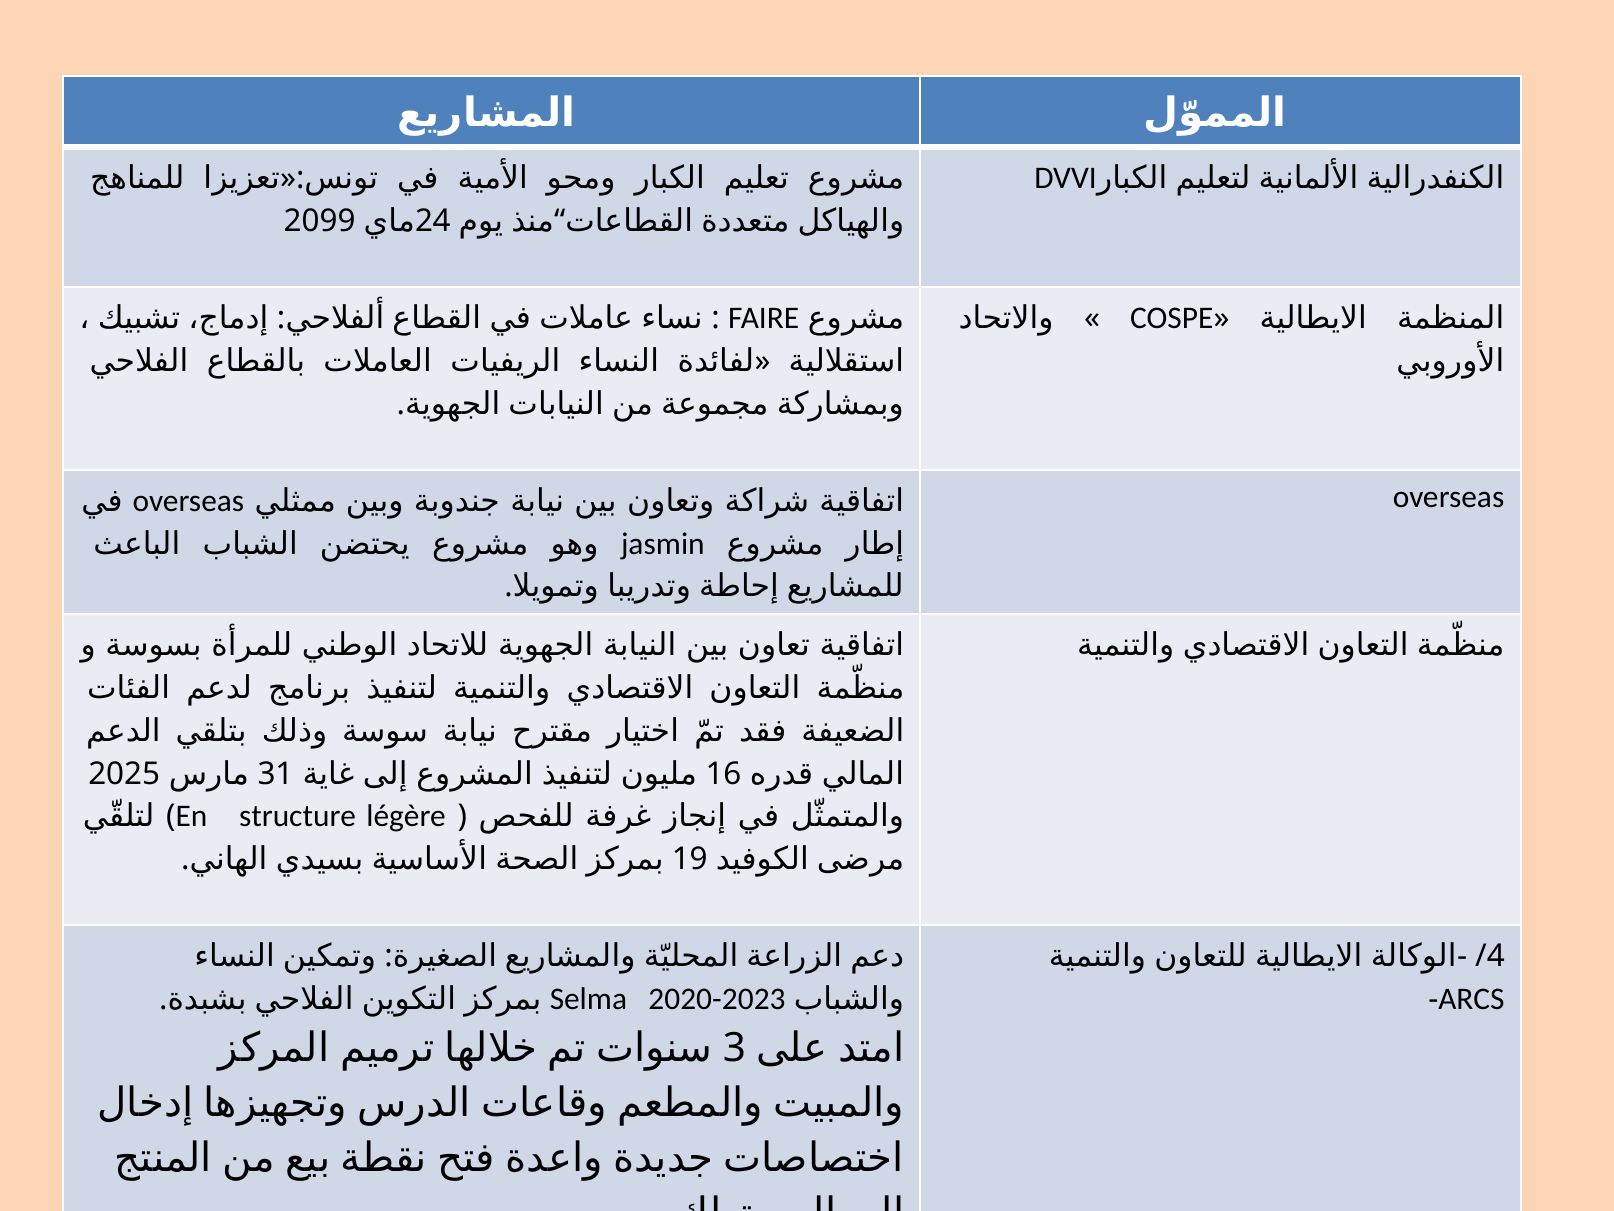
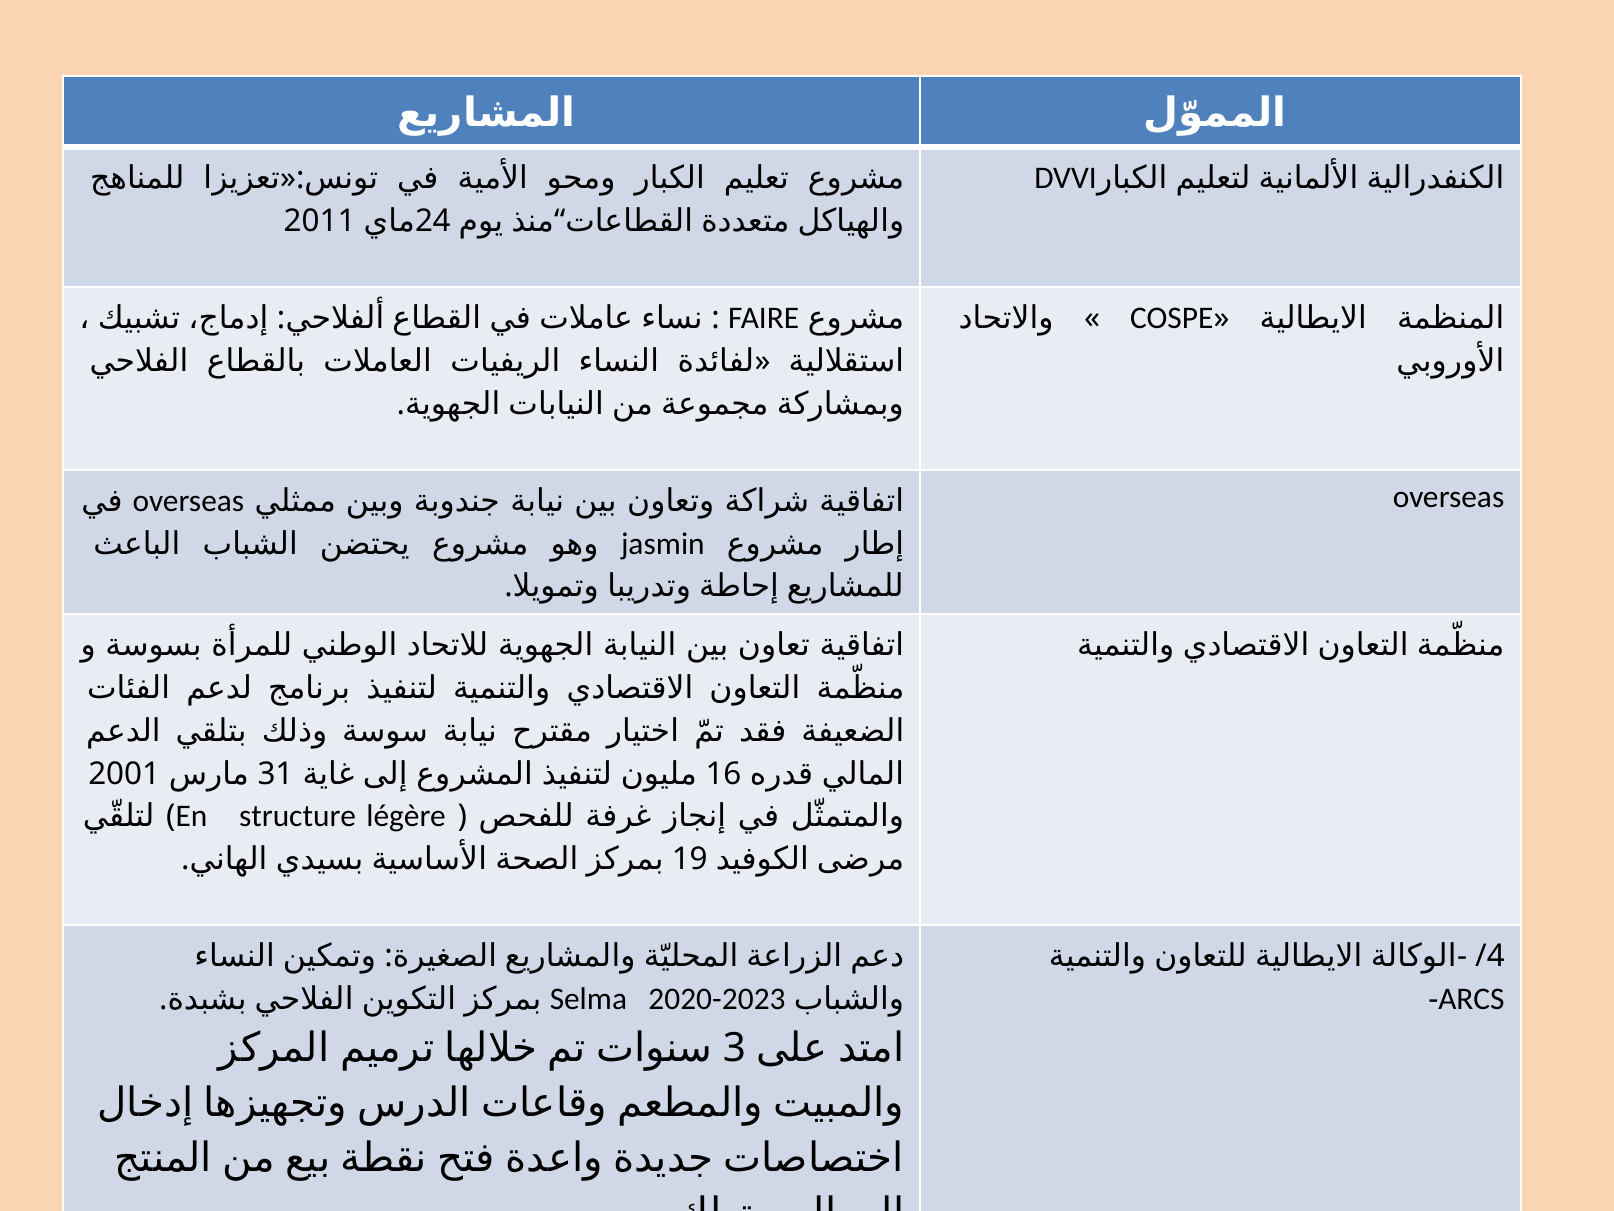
2099: 2099 -> 2011 (320, 221)
2025: 2025 -> 2001 (124, 774)
